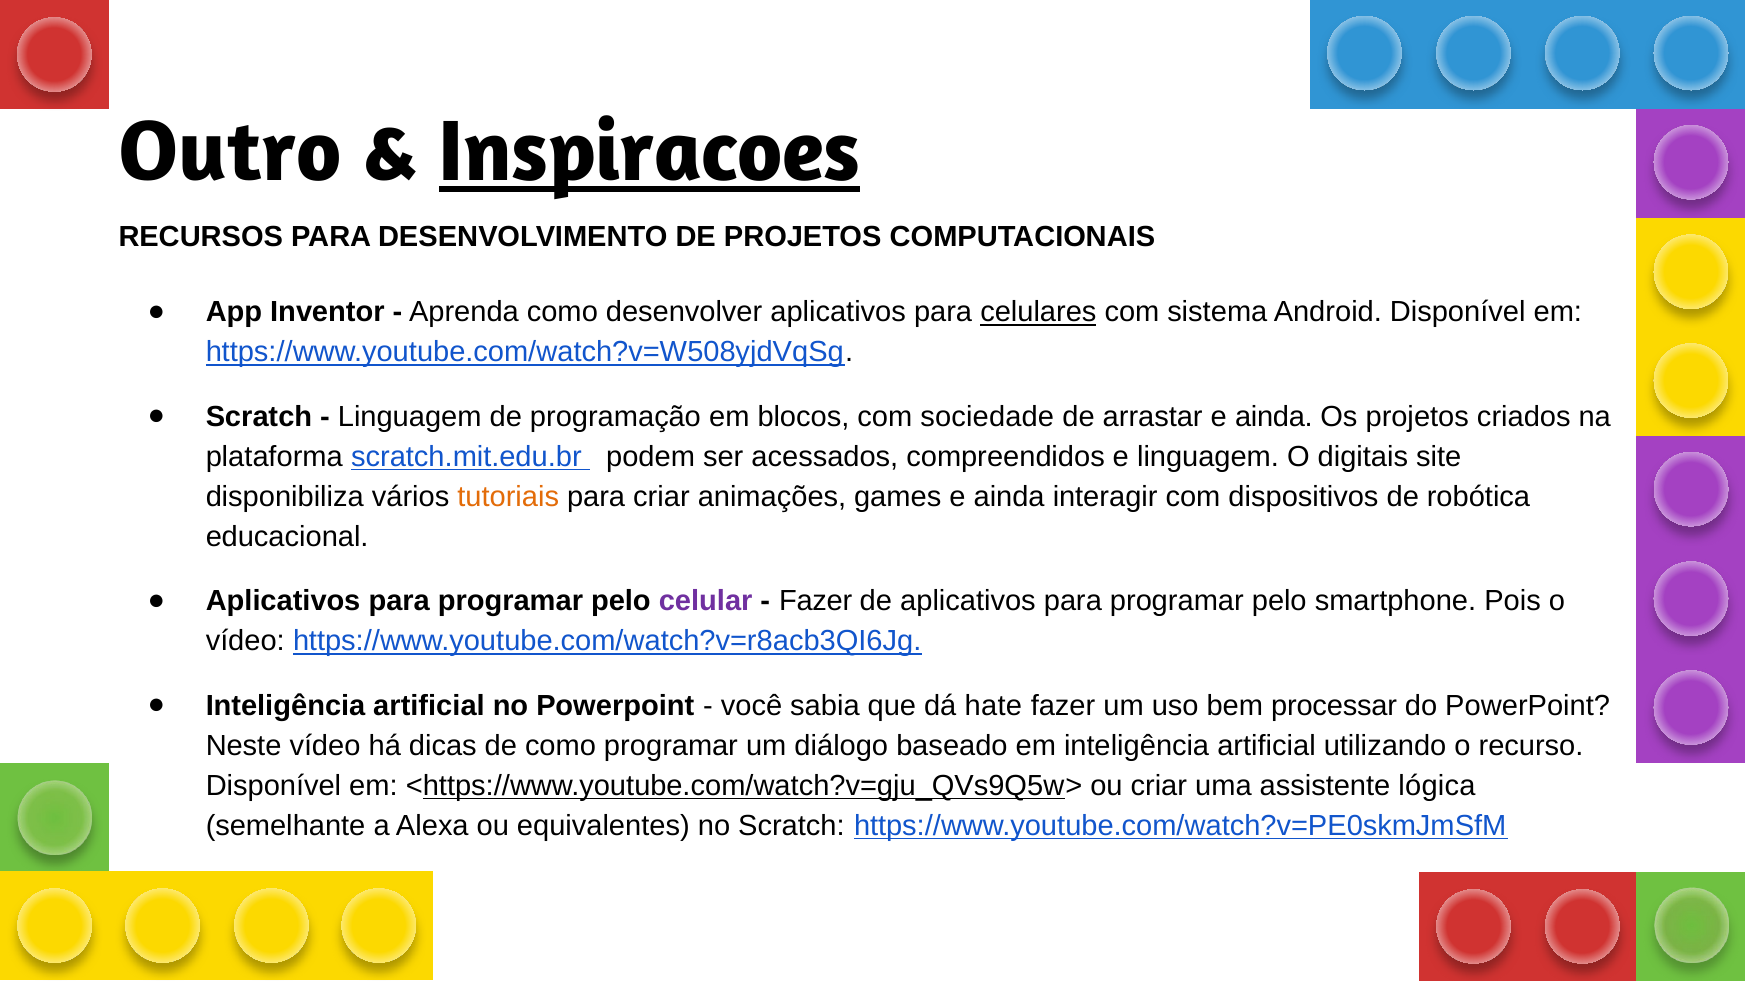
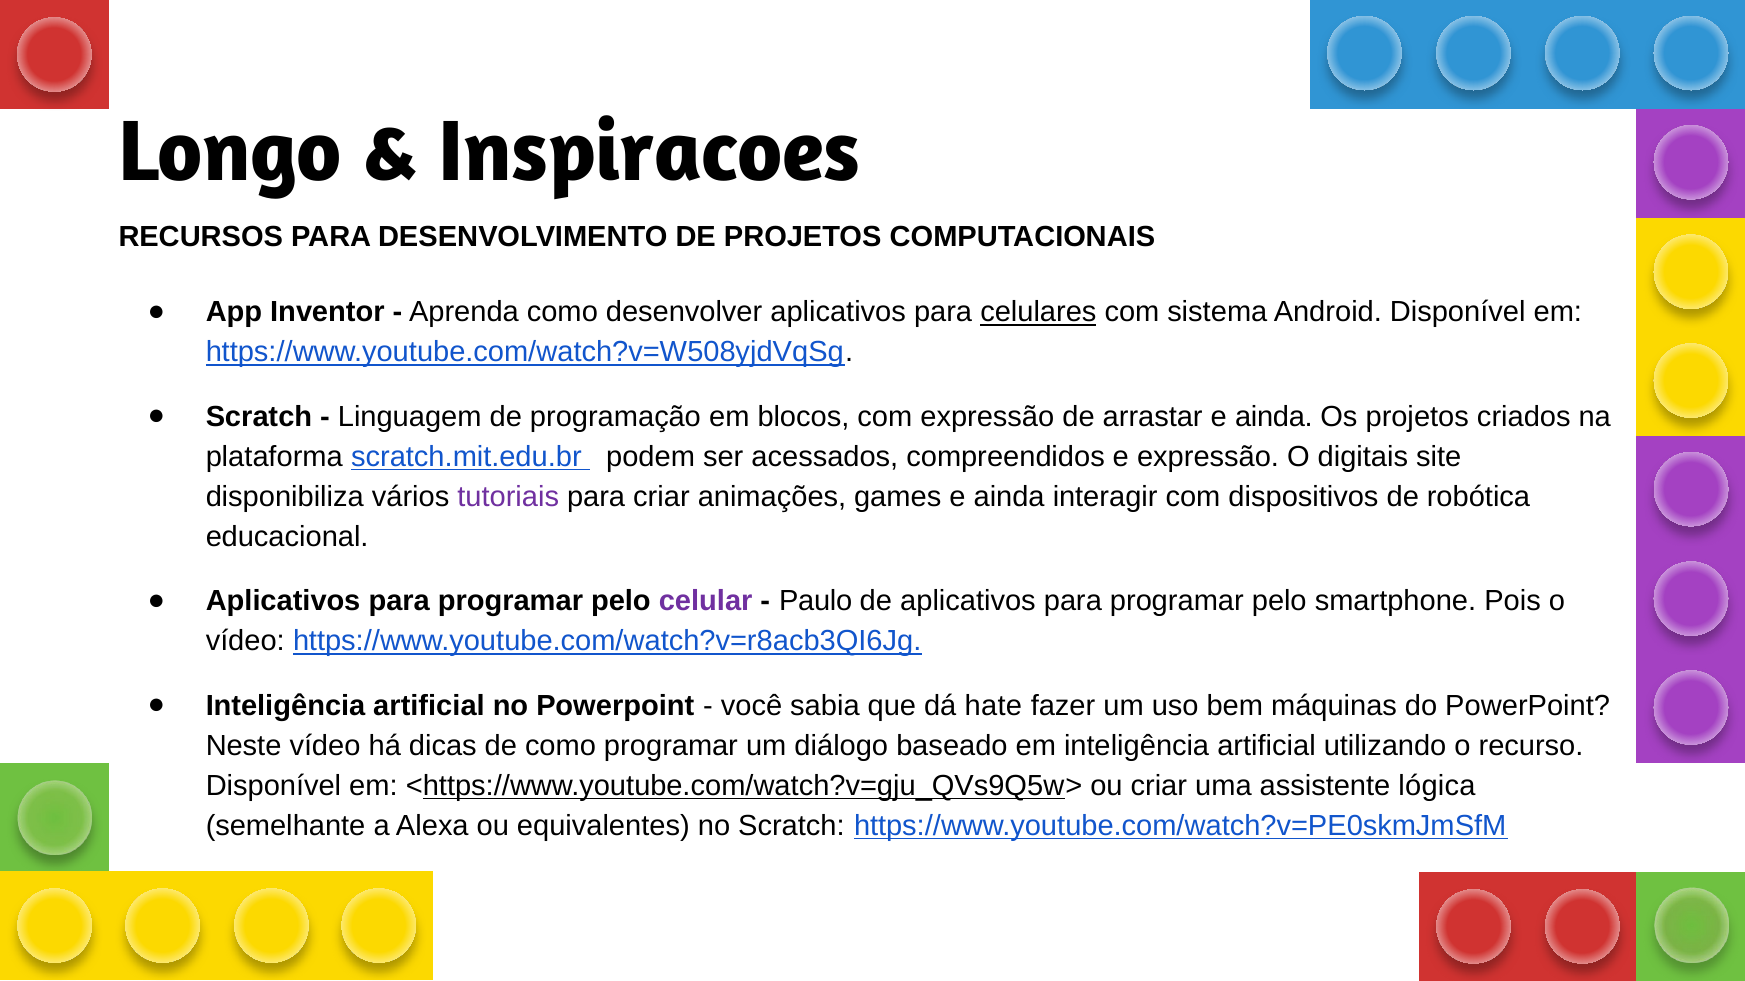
Outro: Outro -> Longo (230, 152)
Inspiracoes underline: present -> none (650, 152)
com sociedade: sociedade -> expressão (987, 417)
e linguagem: linguagem -> expressão (1208, 457)
tutoriais colour: orange -> purple (508, 497)
Fazer: Fazer -> Paulo (816, 602)
processar: processar -> máquinas (1334, 706)
